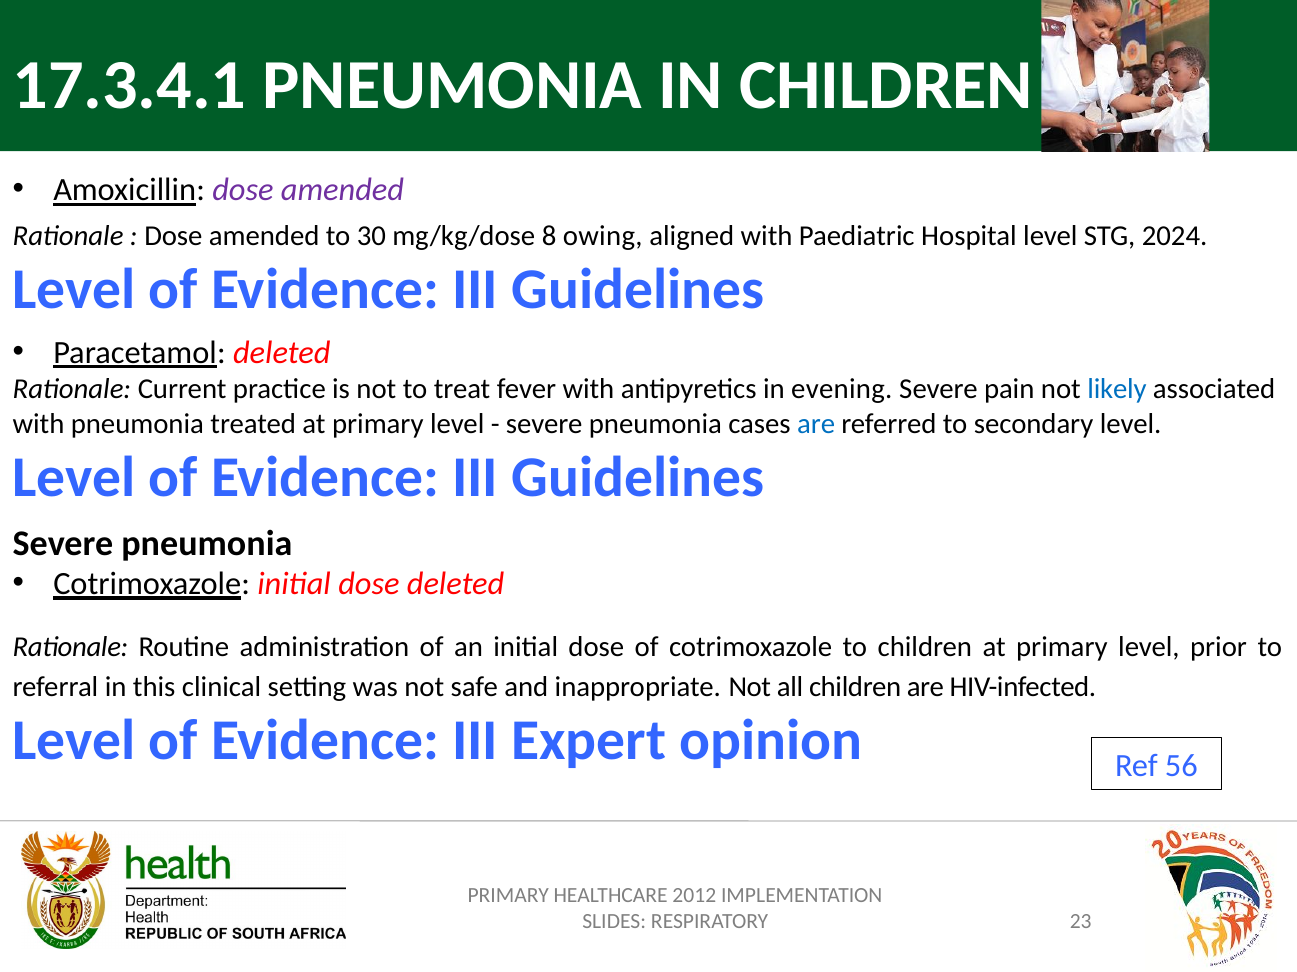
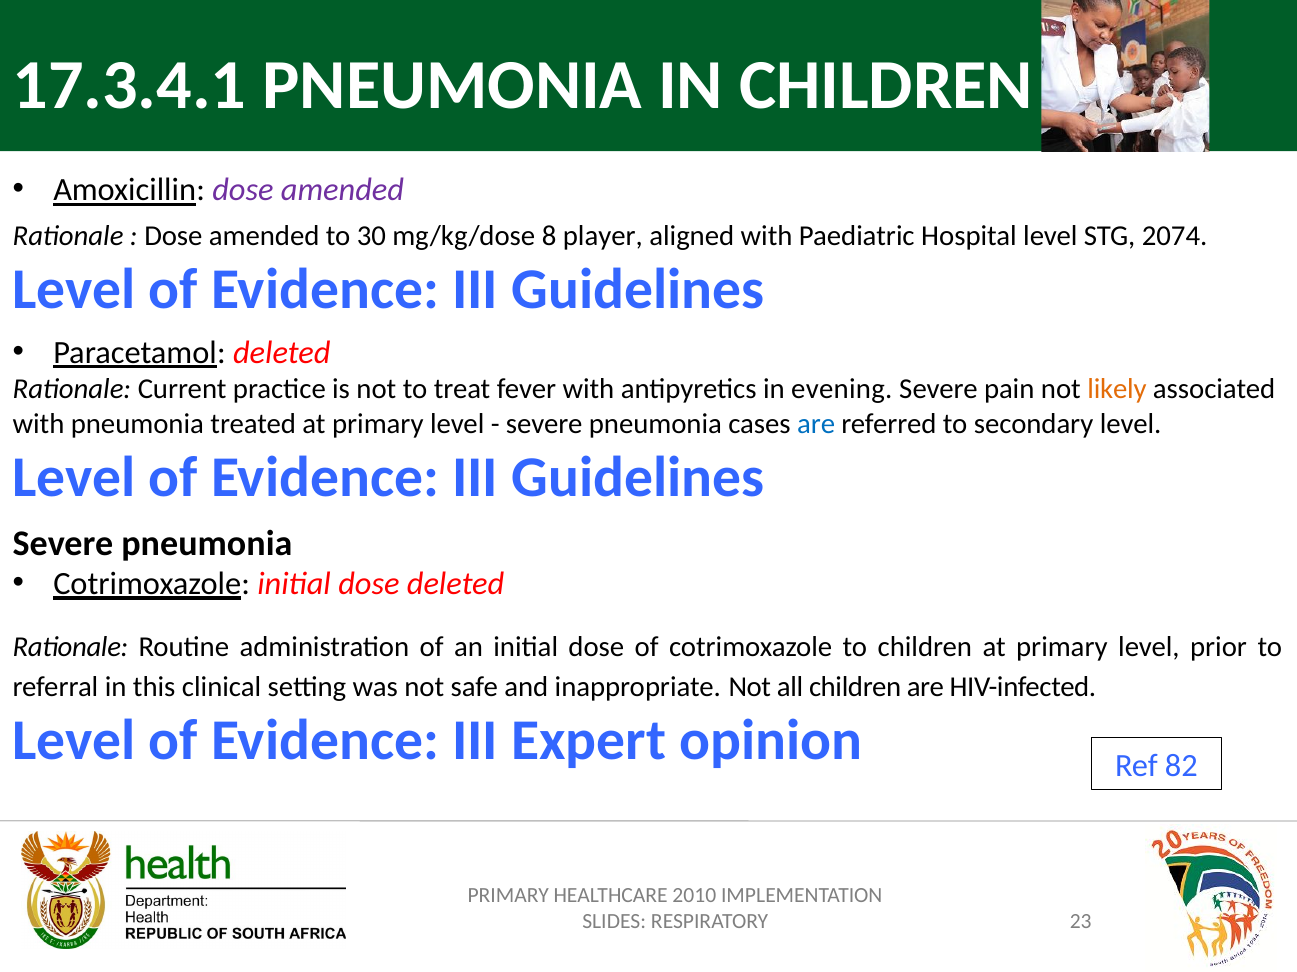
owing: owing -> player (603, 236)
2024: 2024 -> 2074 (1175, 236)
likely colour: blue -> orange (1117, 389)
56: 56 -> 82 (1181, 766)
2012: 2012 -> 2010 (694, 896)
